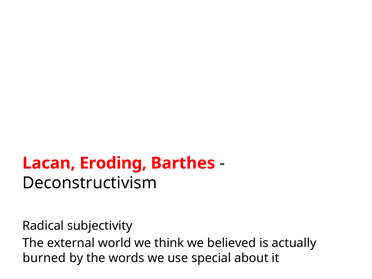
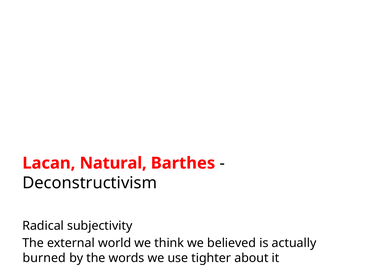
Eroding: Eroding -> Natural (113, 163)
special: special -> tighter (211, 258)
